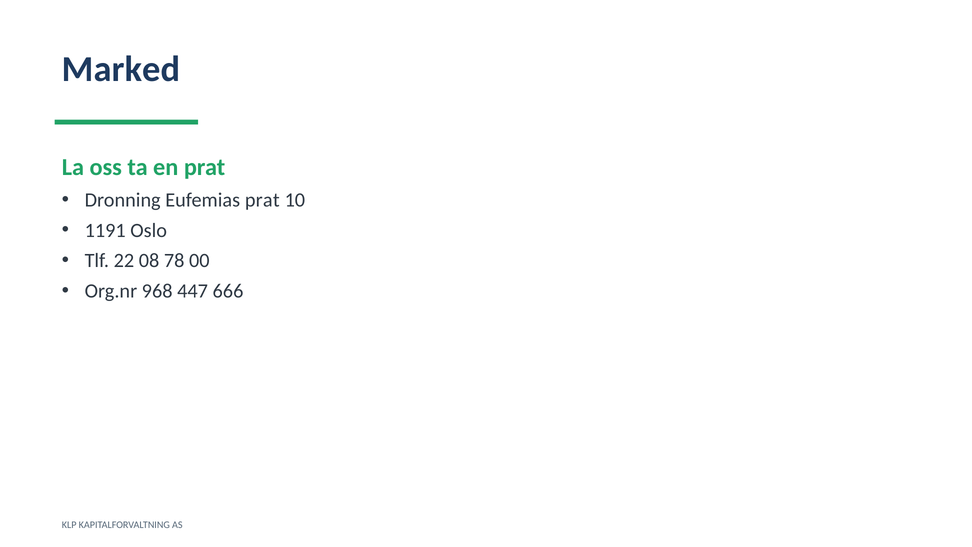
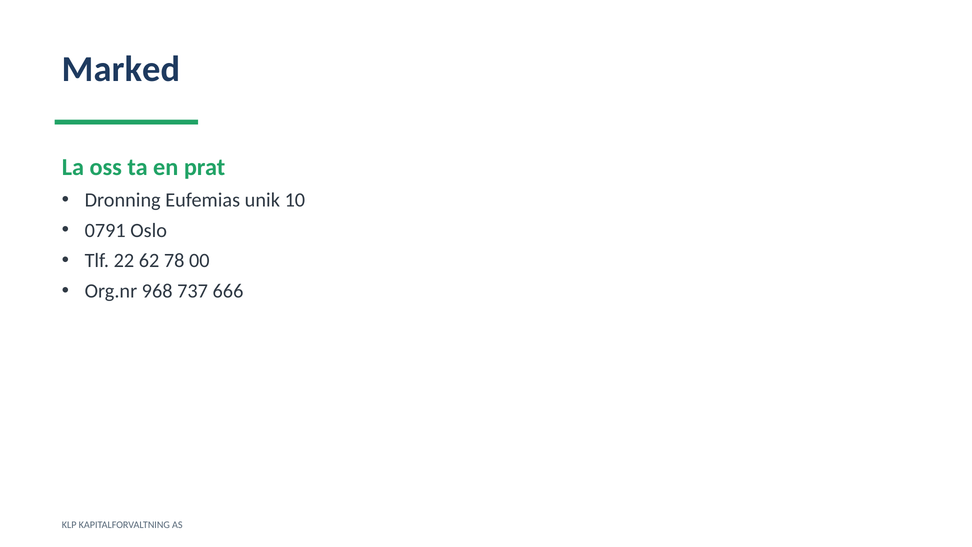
Eufemias prat: prat -> unik (262, 200)
1191: 1191 -> 0791 (105, 230)
08: 08 -> 62 (149, 261)
447: 447 -> 737 (193, 291)
